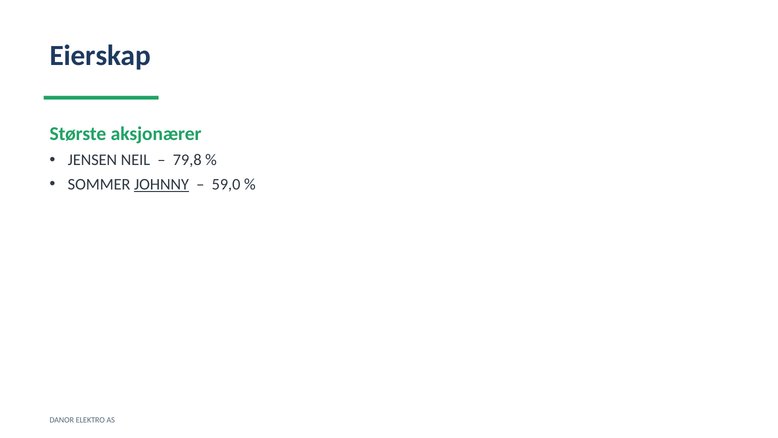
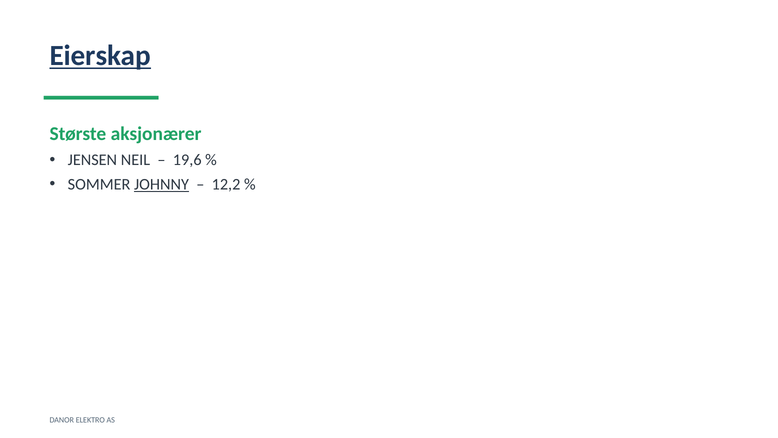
Eierskap underline: none -> present (100, 56)
79,8: 79,8 -> 19,6 (187, 160)
59,0: 59,0 -> 12,2 (226, 184)
